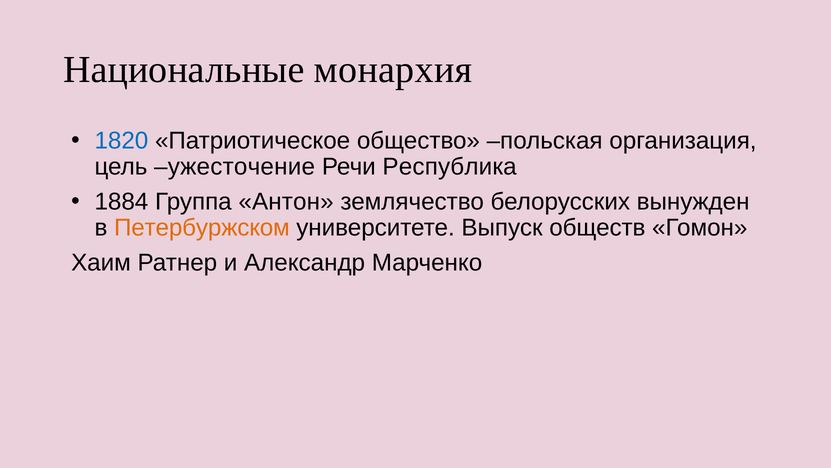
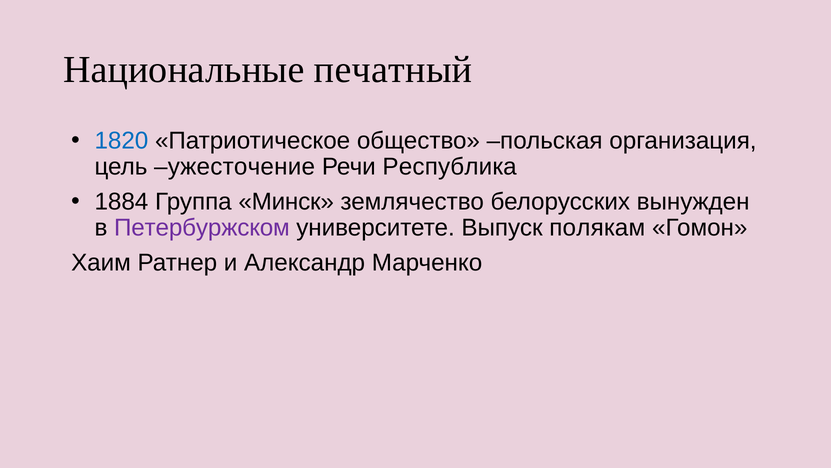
монархия: монархия -> печатный (393, 70)
Антон: Антон -> Минск (286, 201)
Петербуржском colour: orange -> purple (202, 227)
обществ: обществ -> полякам (597, 227)
